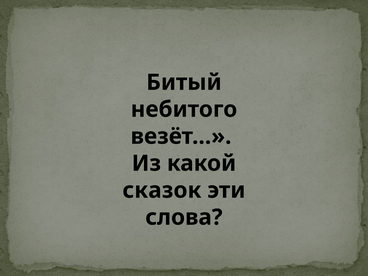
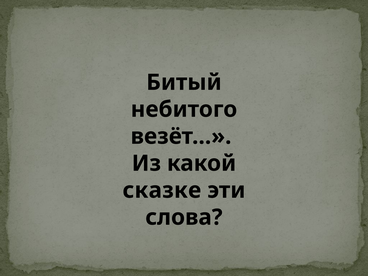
сказок: сказок -> сказке (162, 190)
